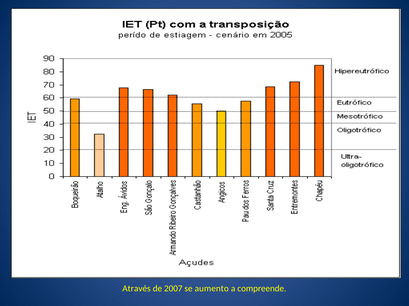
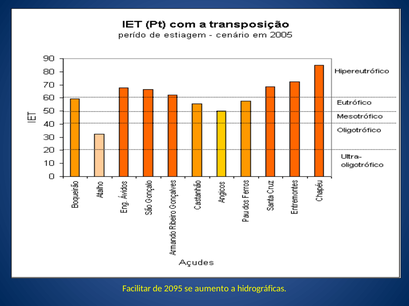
Através: Através -> Facilitar (137, 289)
2007: 2007 -> 2095 (173, 289)
compreende: compreende -> hidrográficas (262, 289)
